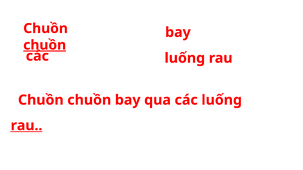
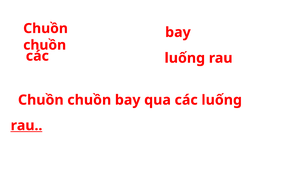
chuồn underline: present -> none (45, 45)
